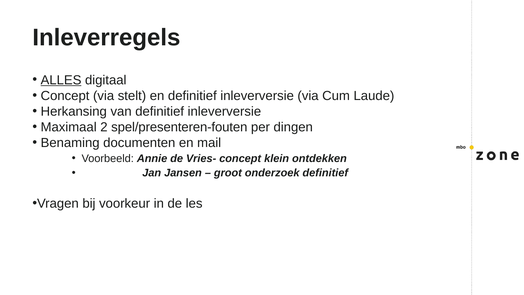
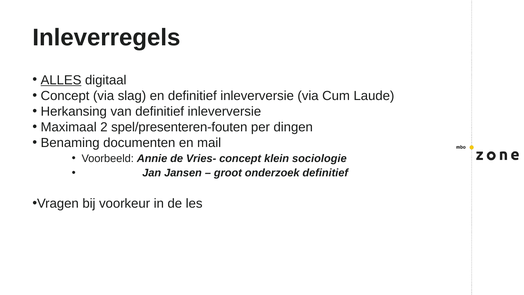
stelt: stelt -> slag (132, 96)
ontdekken: ontdekken -> sociologie (319, 158)
